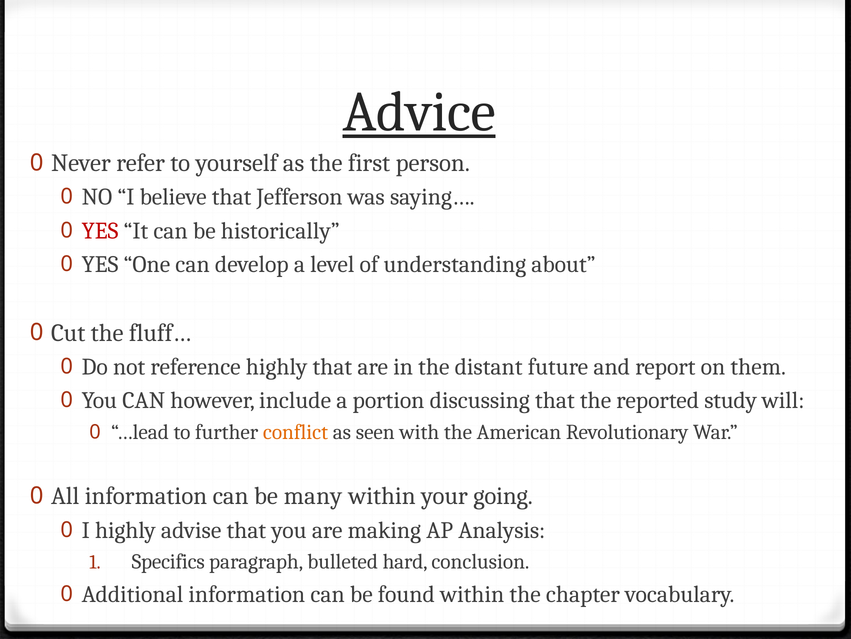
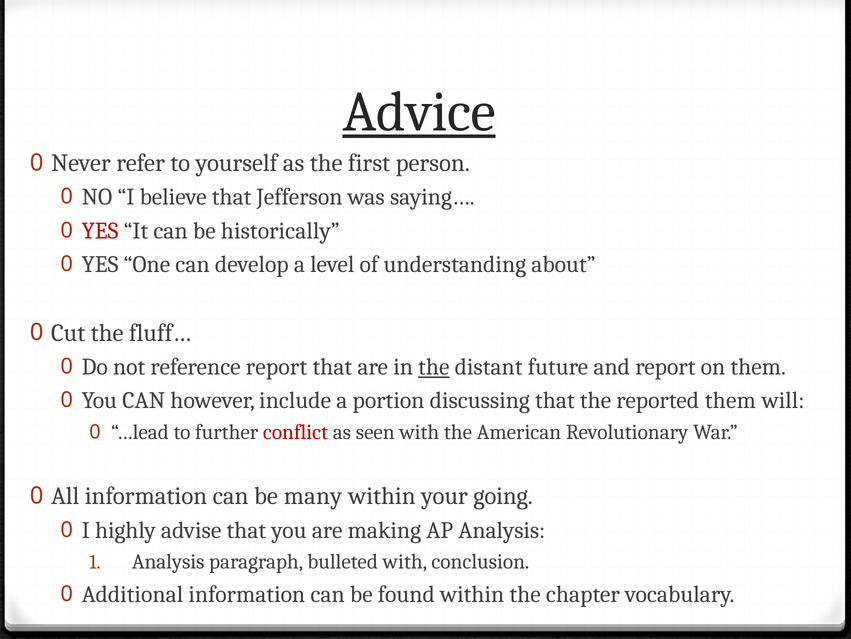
reference highly: highly -> report (277, 367)
the underline: none -> present (434, 367)
reported study: study -> them (730, 400)
conflict colour: orange -> red (296, 432)
Specifics: Specifics -> Analysis (168, 561)
bulleted hard: hard -> with (405, 561)
